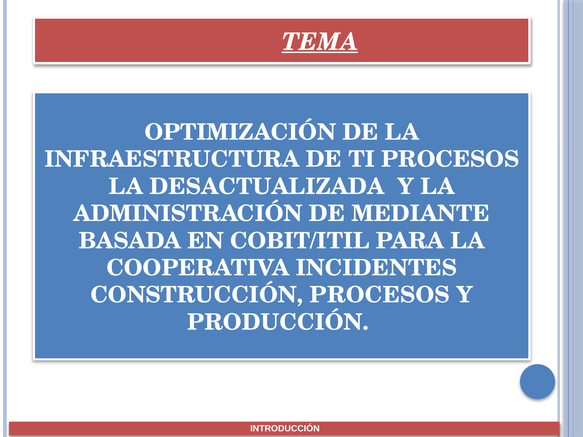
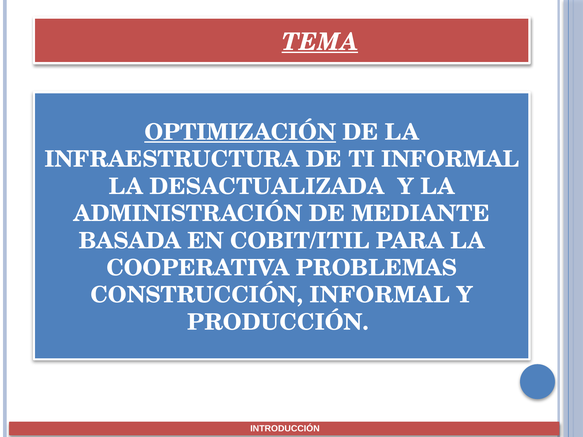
OPTIMIZACIÓN underline: none -> present (240, 132)
TI PROCESOS: PROCESOS -> INFORMAL (450, 160)
INCIDENTES: INCIDENTES -> PROBLEMAS (376, 268)
CONSTRUCCIÓN PROCESOS: PROCESOS -> INFORMAL (380, 295)
